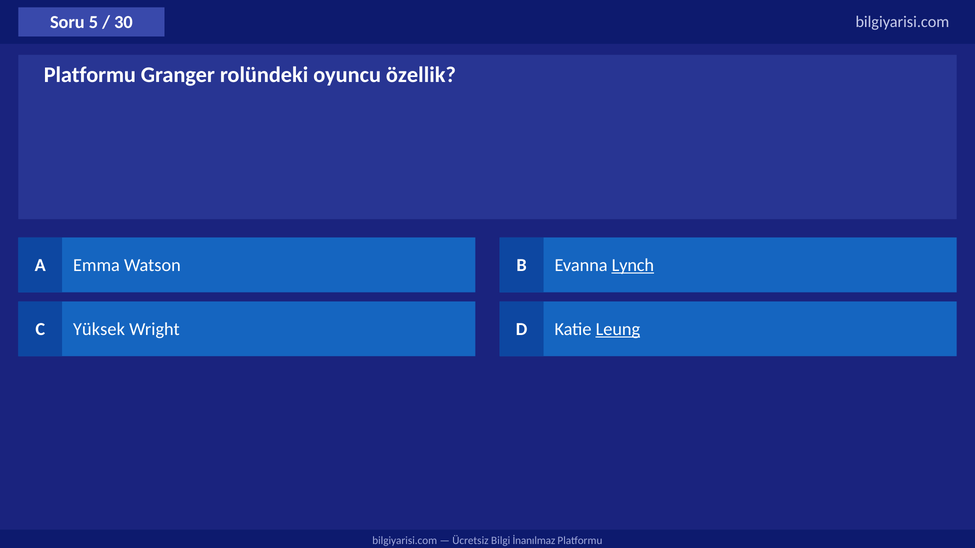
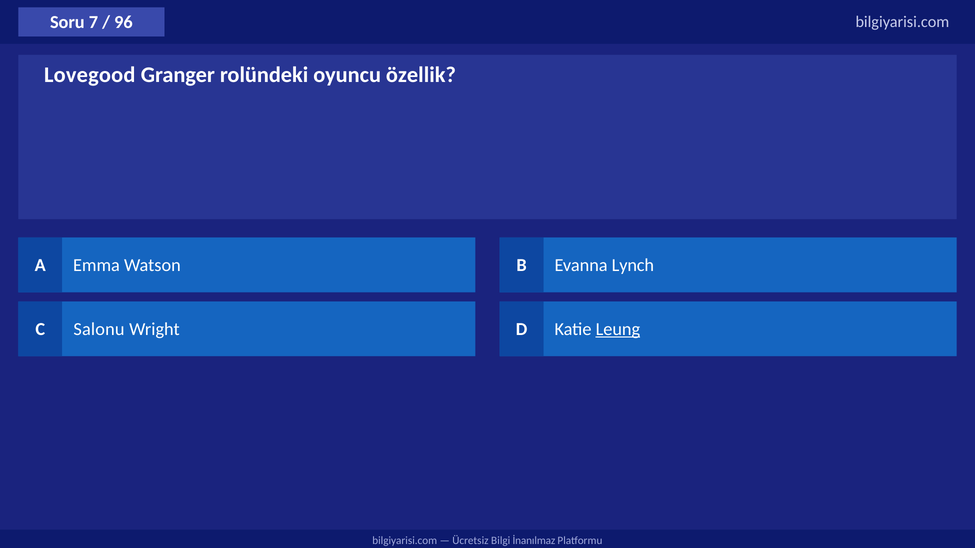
5: 5 -> 7 (93, 22)
30: 30 -> 96 (123, 22)
Platformu: Platformu -> Lovegood (90, 75)
Lynch underline: present -> none (633, 265)
Yüksek: Yüksek -> Salonu (99, 329)
